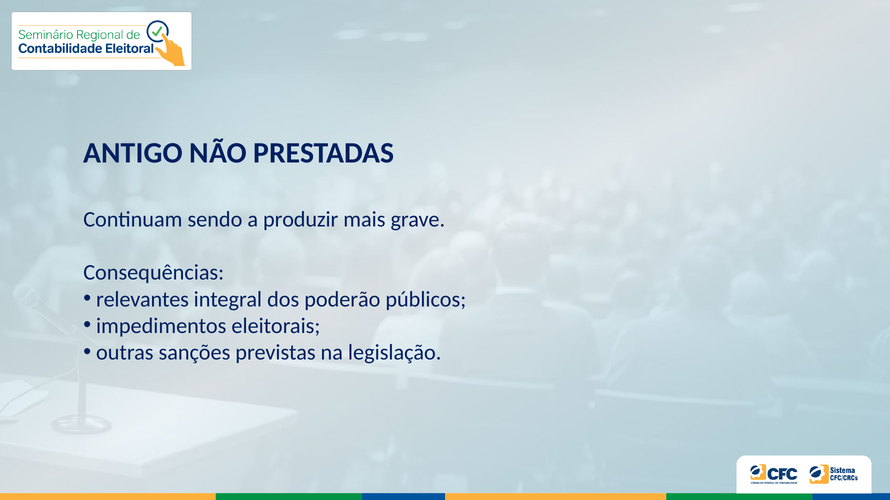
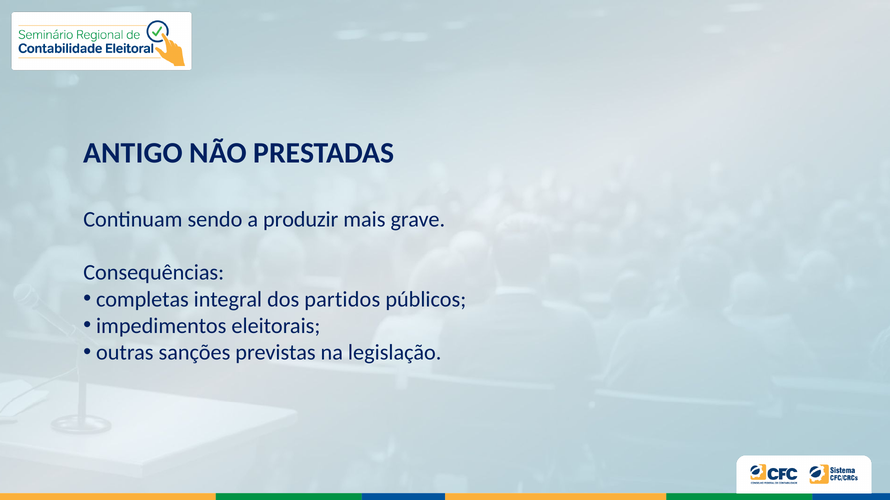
relevantes: relevantes -> completas (142, 300)
poderão: poderão -> partidos (342, 300)
